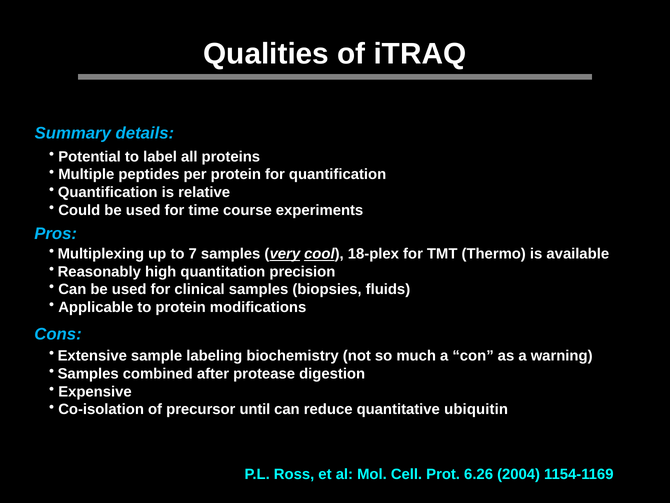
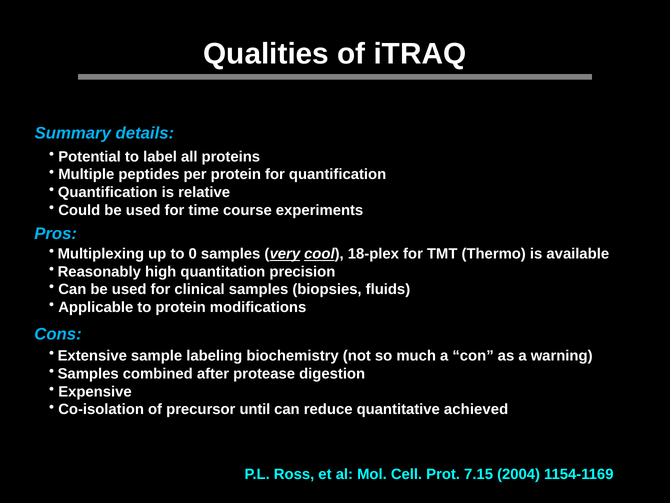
7: 7 -> 0 (193, 254)
ubiquitin: ubiquitin -> achieved (476, 409)
6.26: 6.26 -> 7.15 (479, 474)
